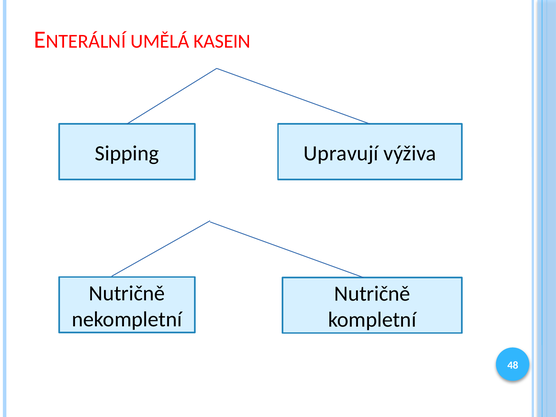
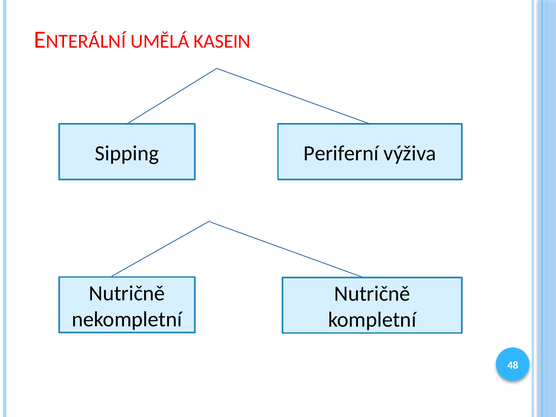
Upravují: Upravují -> Periferní (341, 153)
